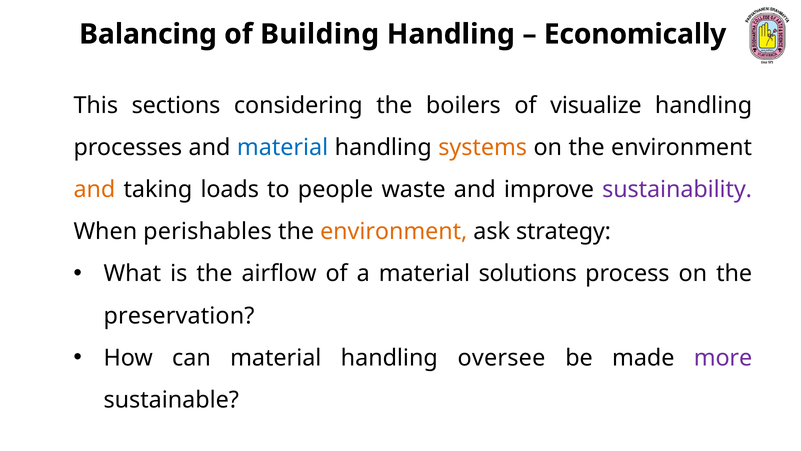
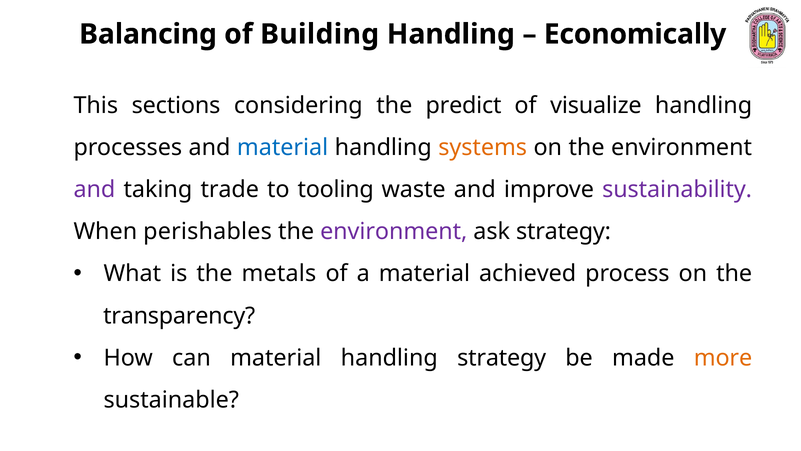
boilers: boilers -> predict (464, 105)
and colour: orange -> purple (94, 189)
loads: loads -> trade (230, 189)
people: people -> tooling (336, 189)
environment colour: orange -> purple (394, 231)
airflow: airflow -> metals (279, 274)
solutions: solutions -> achieved (528, 274)
preservation: preservation -> transparency (179, 316)
handling oversee: oversee -> strategy (502, 358)
more colour: purple -> orange (723, 358)
